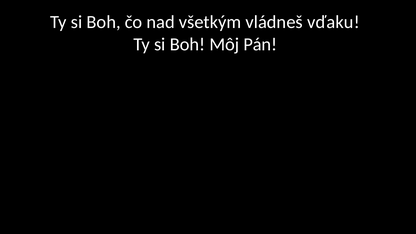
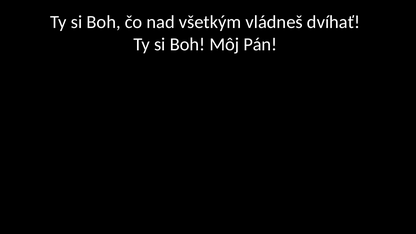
vďaku: vďaku -> dvíhať (334, 22)
